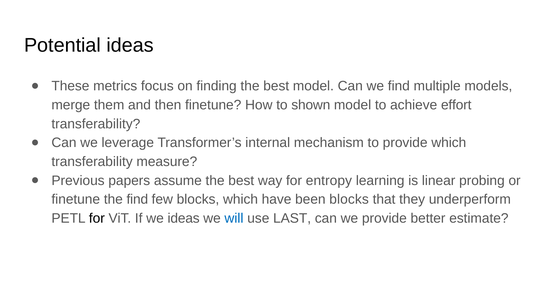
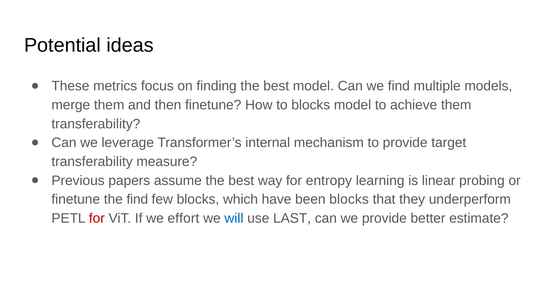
to shown: shown -> blocks (311, 105)
achieve effort: effort -> them (456, 105)
provide which: which -> target (449, 143)
for colour: black -> red (97, 218)
we ideas: ideas -> effort (183, 218)
